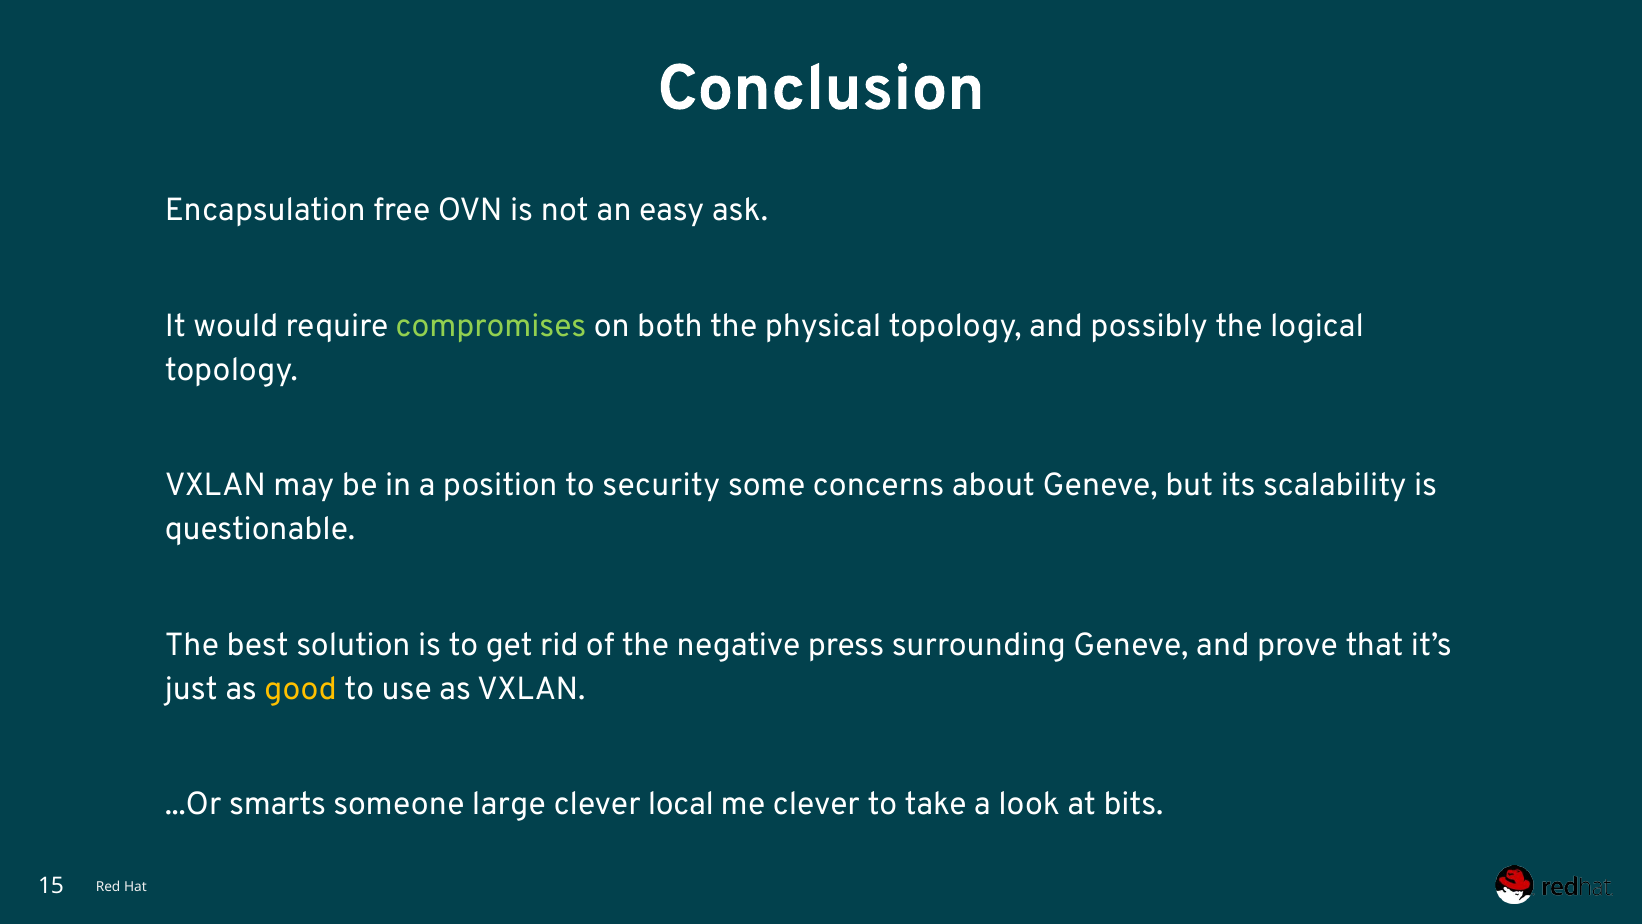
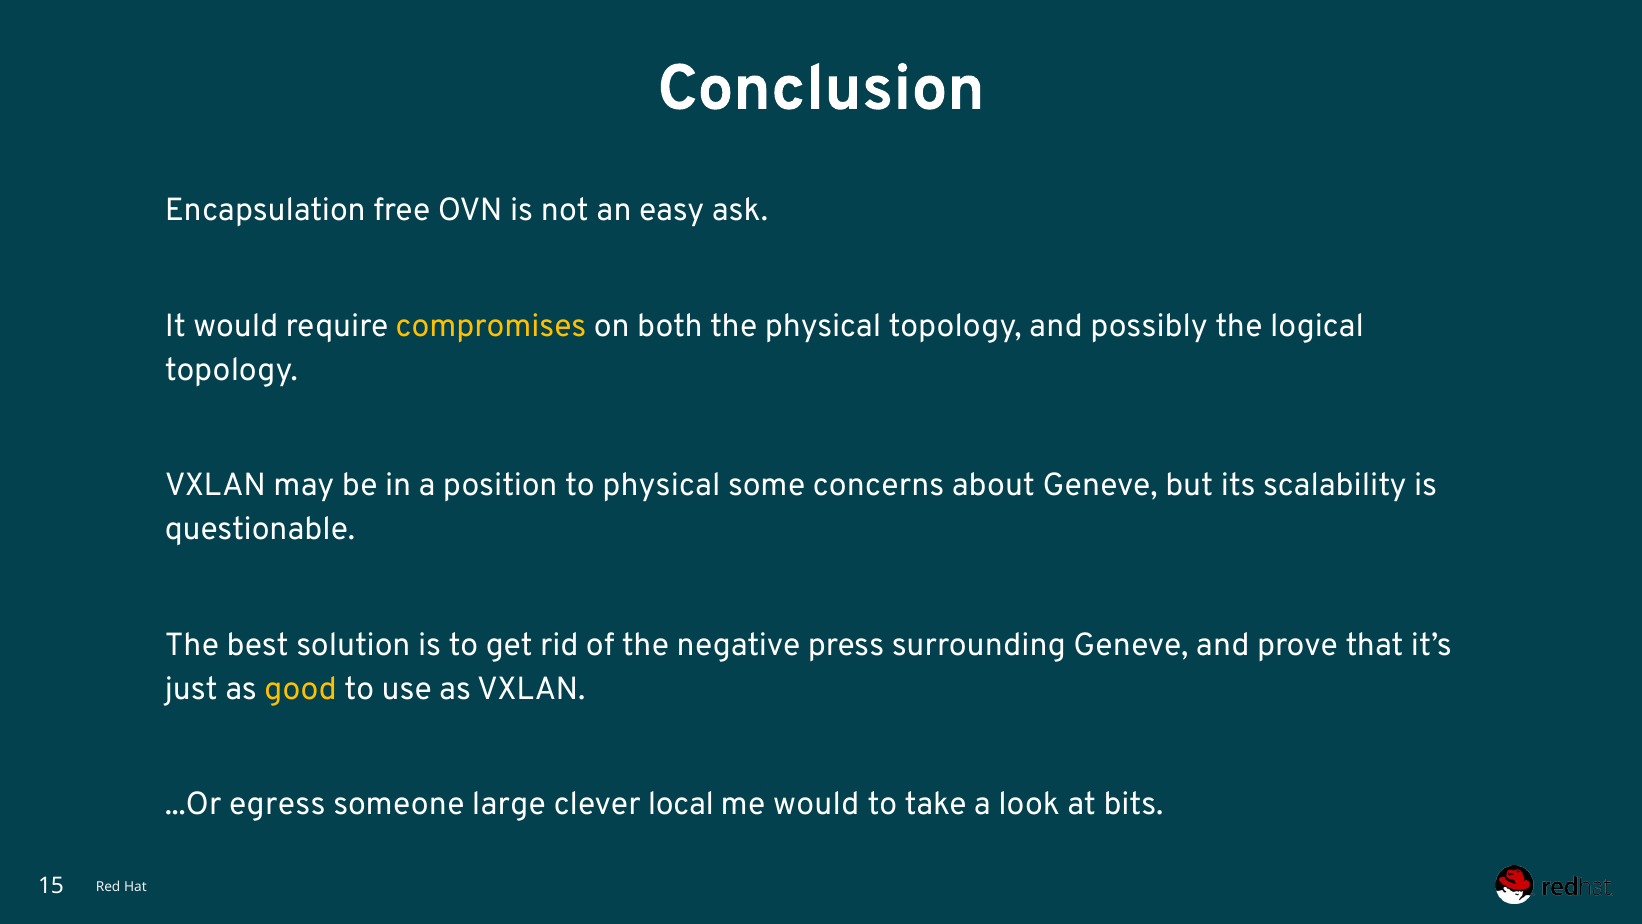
compromises colour: light green -> yellow (491, 326)
to security: security -> physical (661, 485)
smarts: smarts -> egress (277, 804)
me clever: clever -> would (816, 804)
